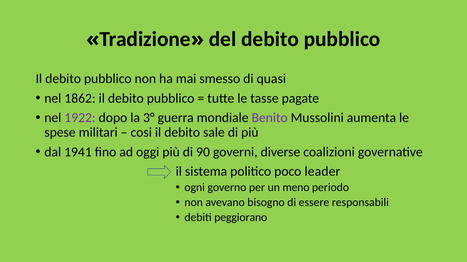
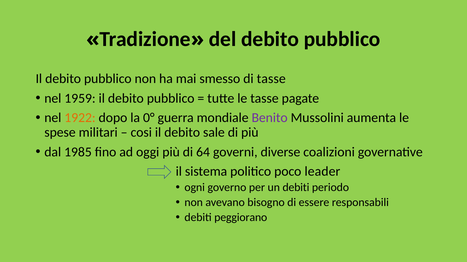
di quasi: quasi -> tasse (271, 79)
1862: 1862 -> 1959 (80, 98)
1922 colour: purple -> orange (80, 118)
3°: 3° -> 0° (149, 118)
1941: 1941 -> 1985 (78, 152)
90: 90 -> 64 (203, 152)
un meno: meno -> debiti (296, 188)
